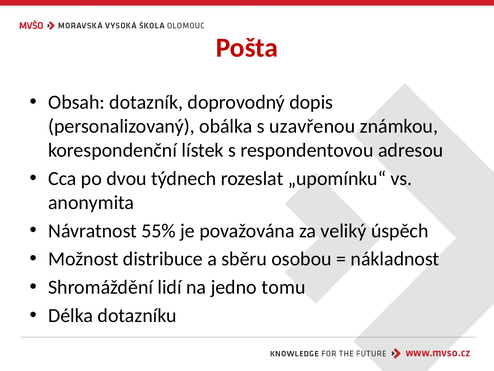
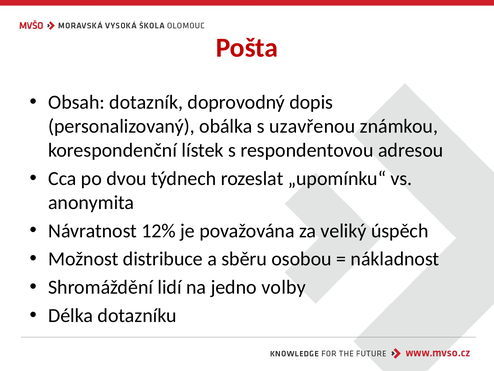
55%: 55% -> 12% (159, 230)
tomu: tomu -> volby (284, 287)
